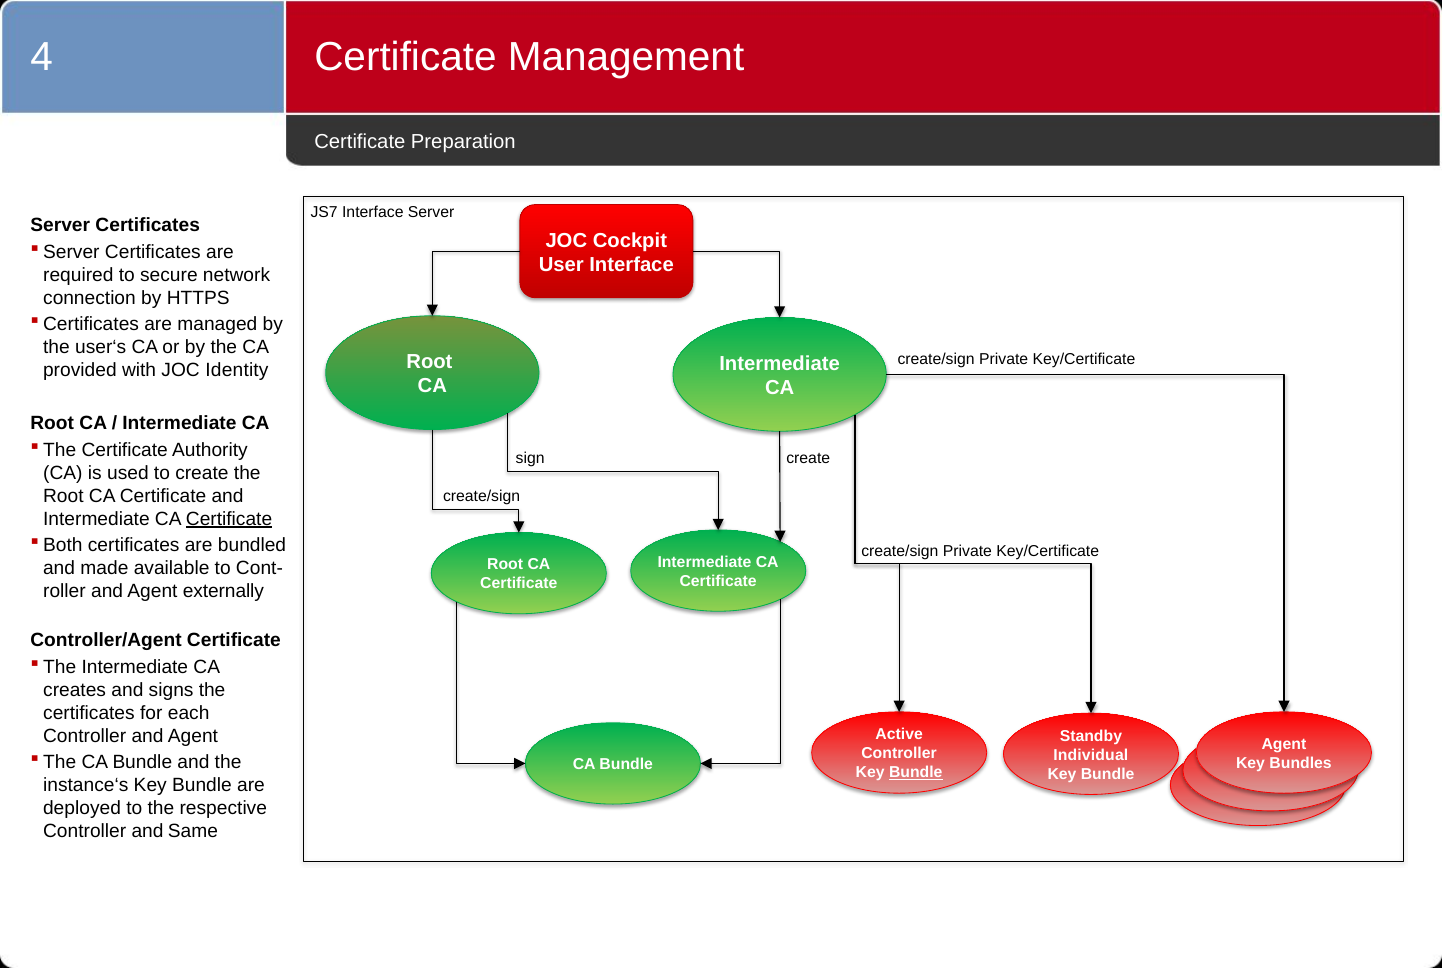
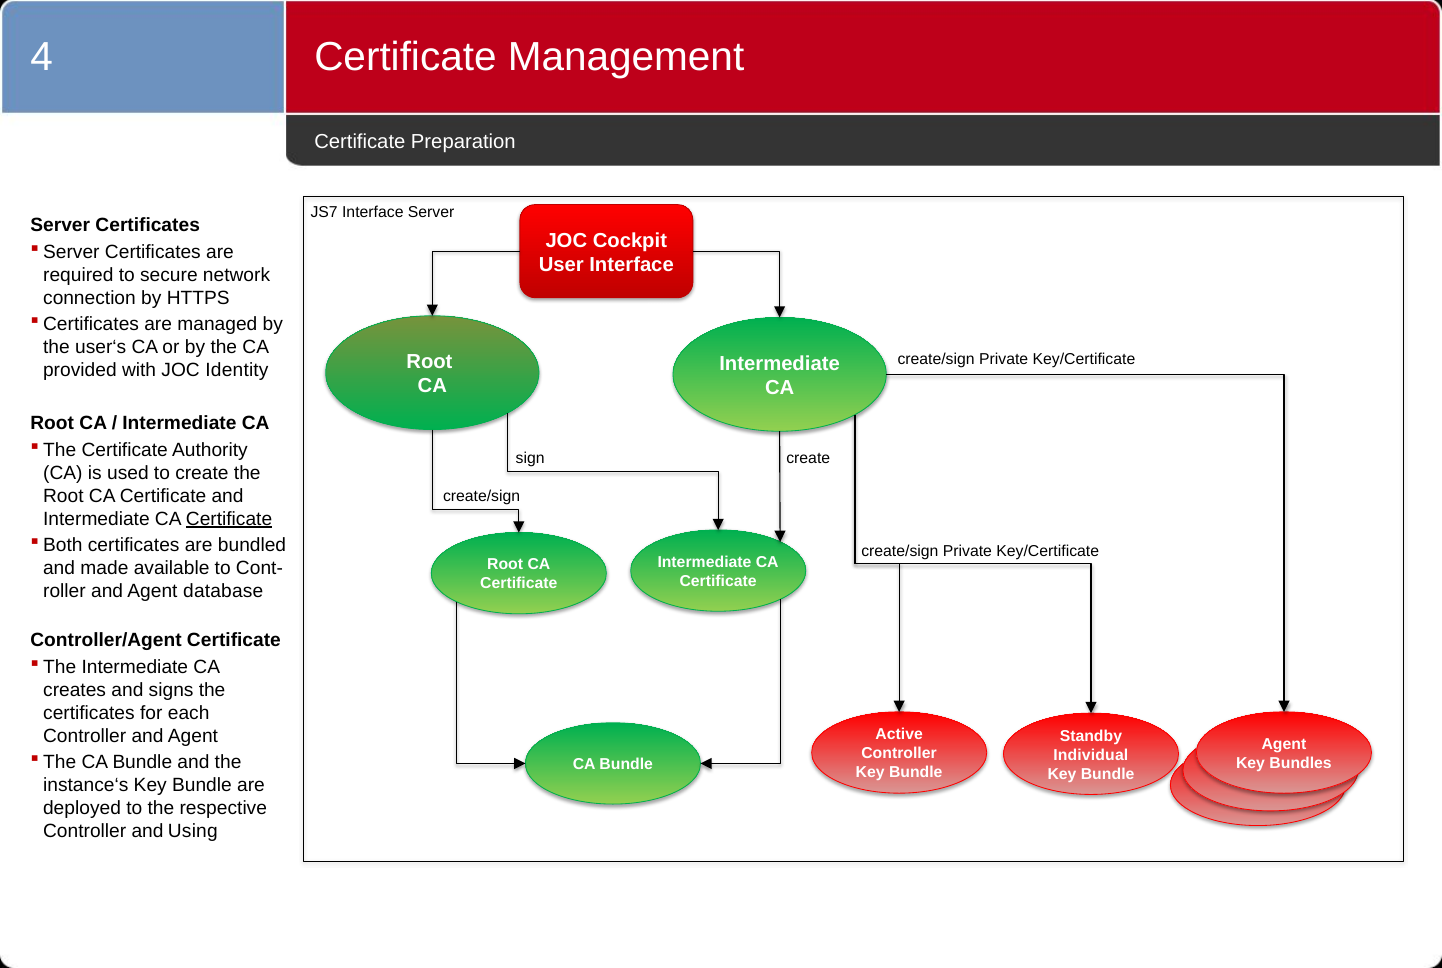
externally: externally -> database (223, 591)
Bundle underline: present -> none (916, 773)
Same: Same -> Using (193, 831)
